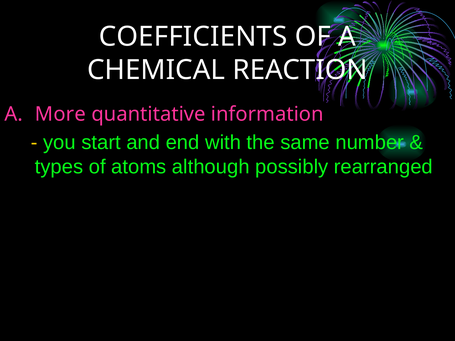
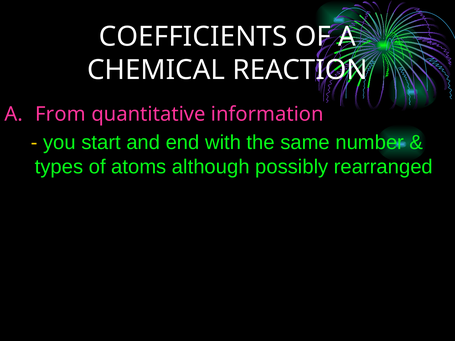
More: More -> From (60, 114)
